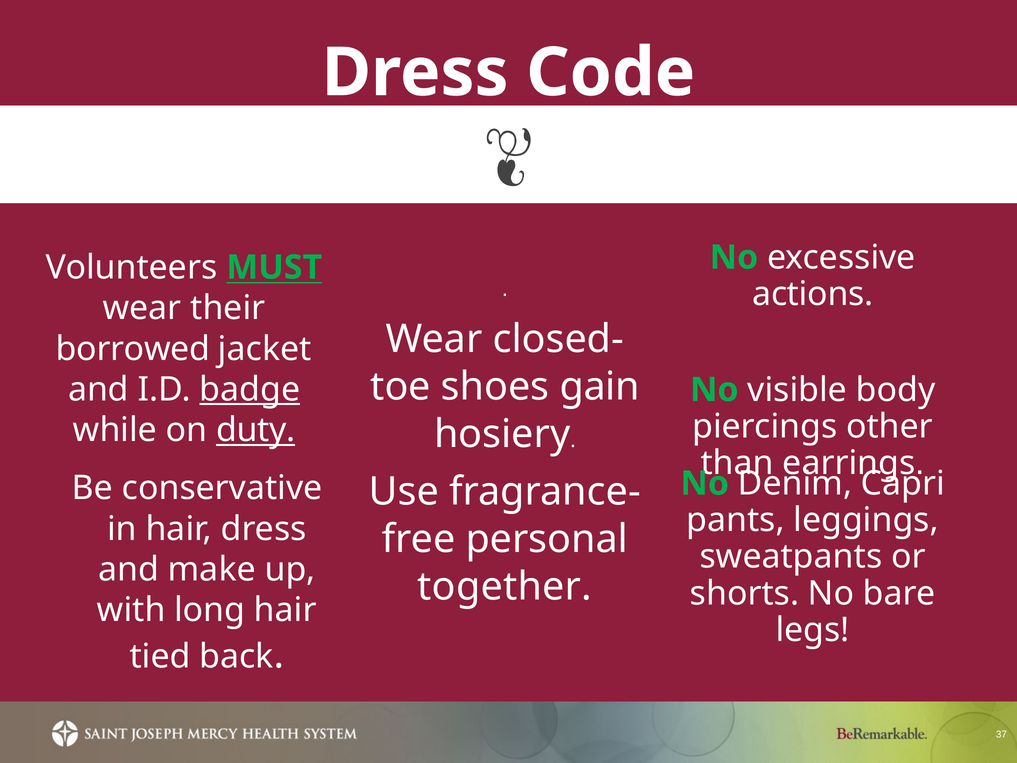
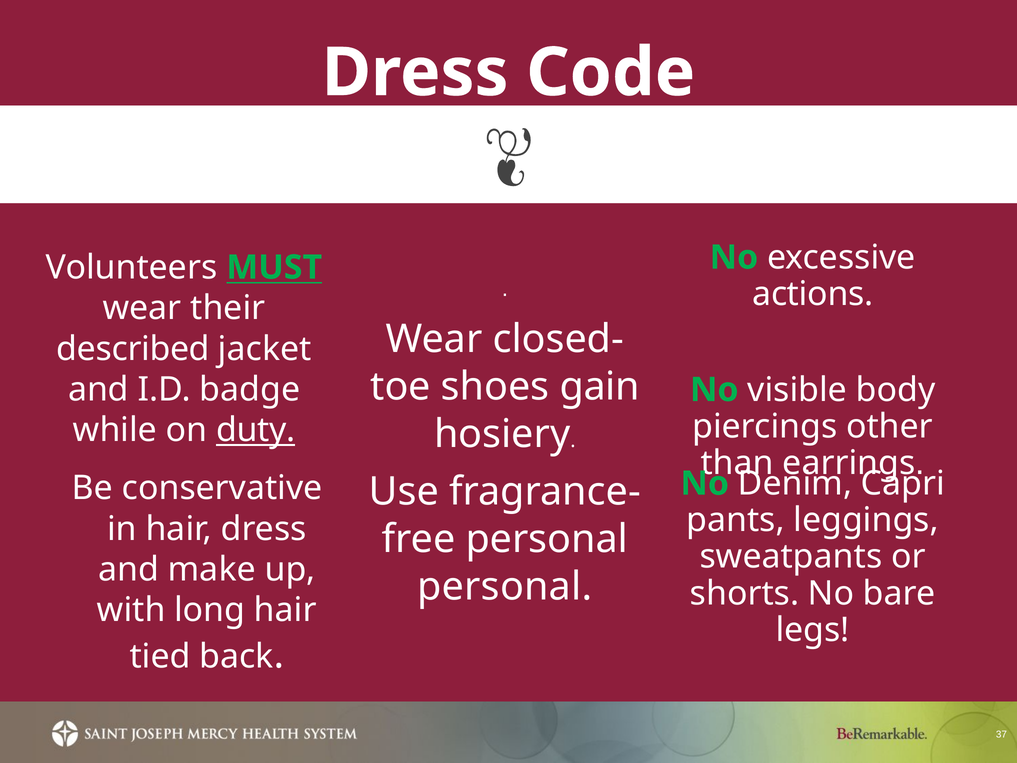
borrowed: borrowed -> described (133, 349)
badge underline: present -> none (250, 389)
together: together -> personal (505, 587)
